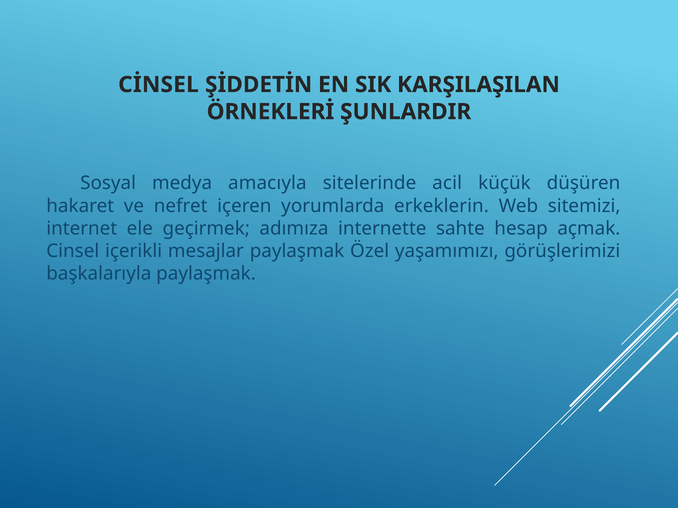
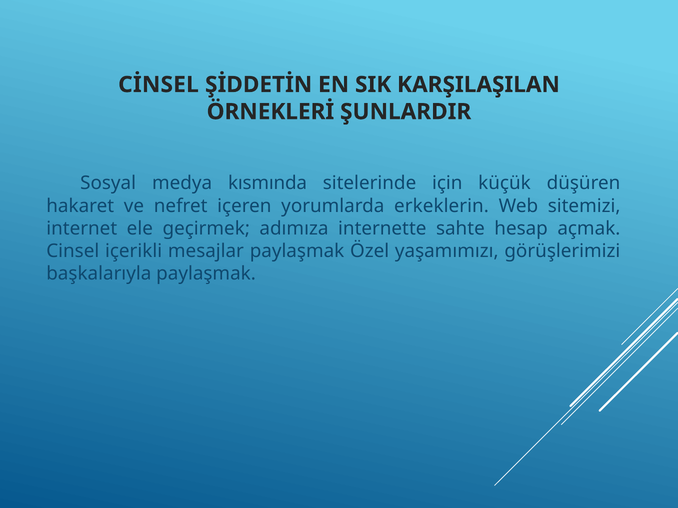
amacıyla: amacıyla -> kısmında (268, 183)
acil: acil -> için (447, 183)
